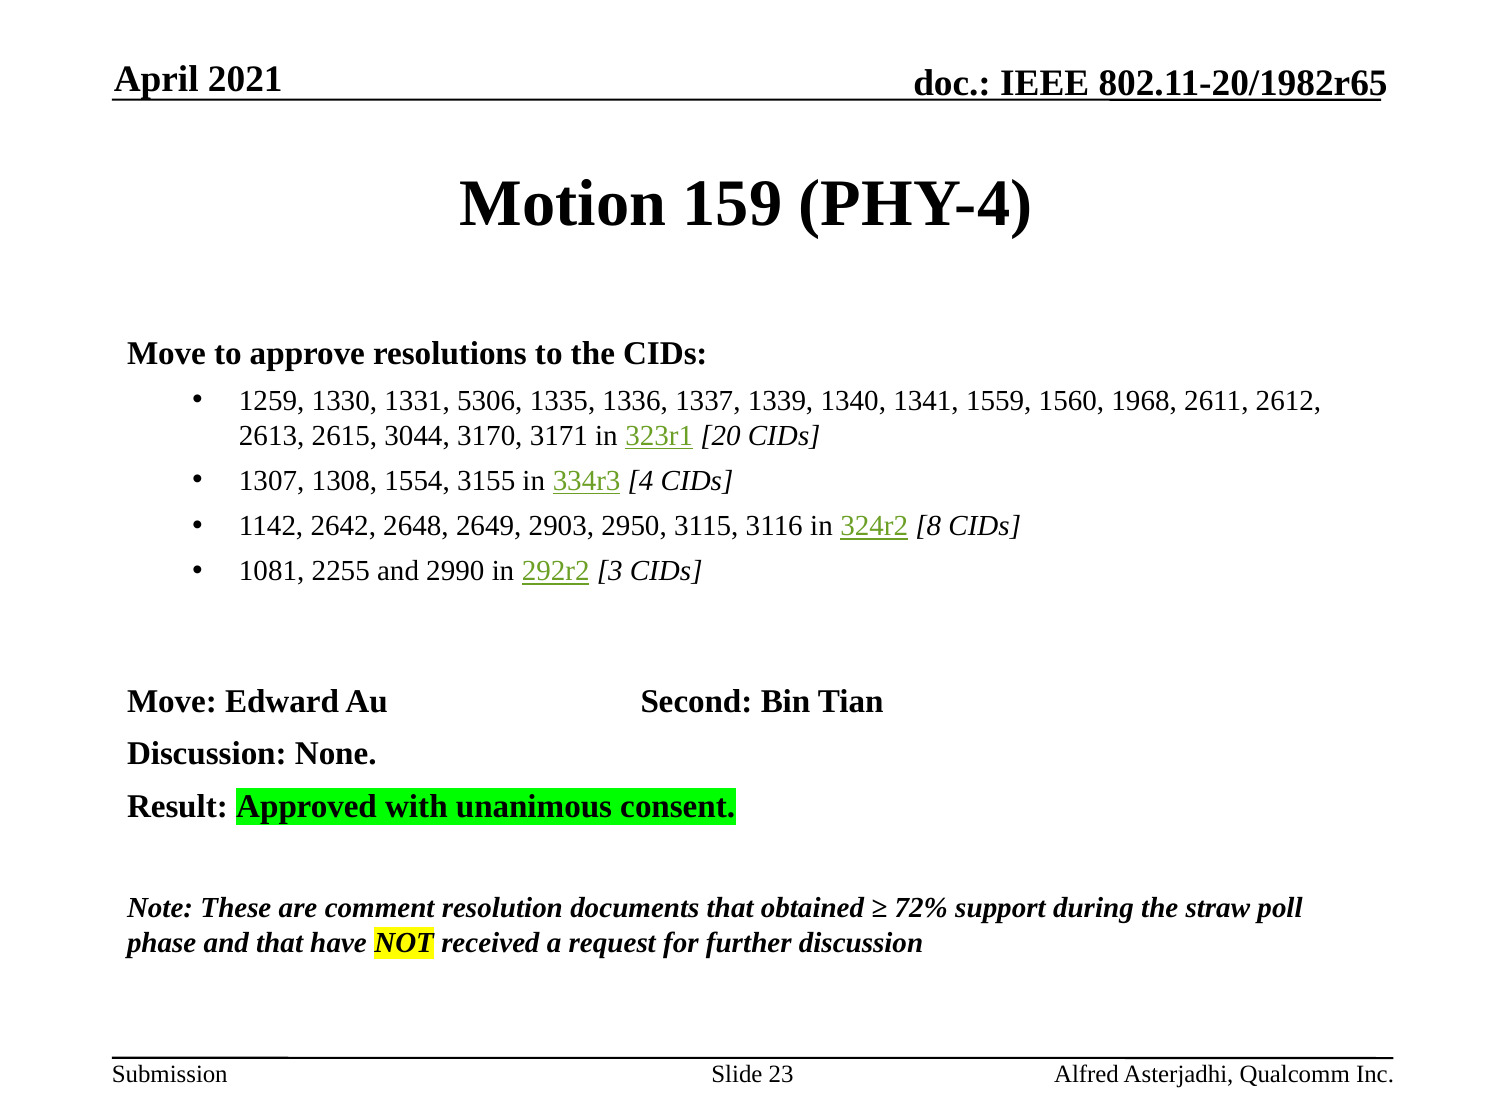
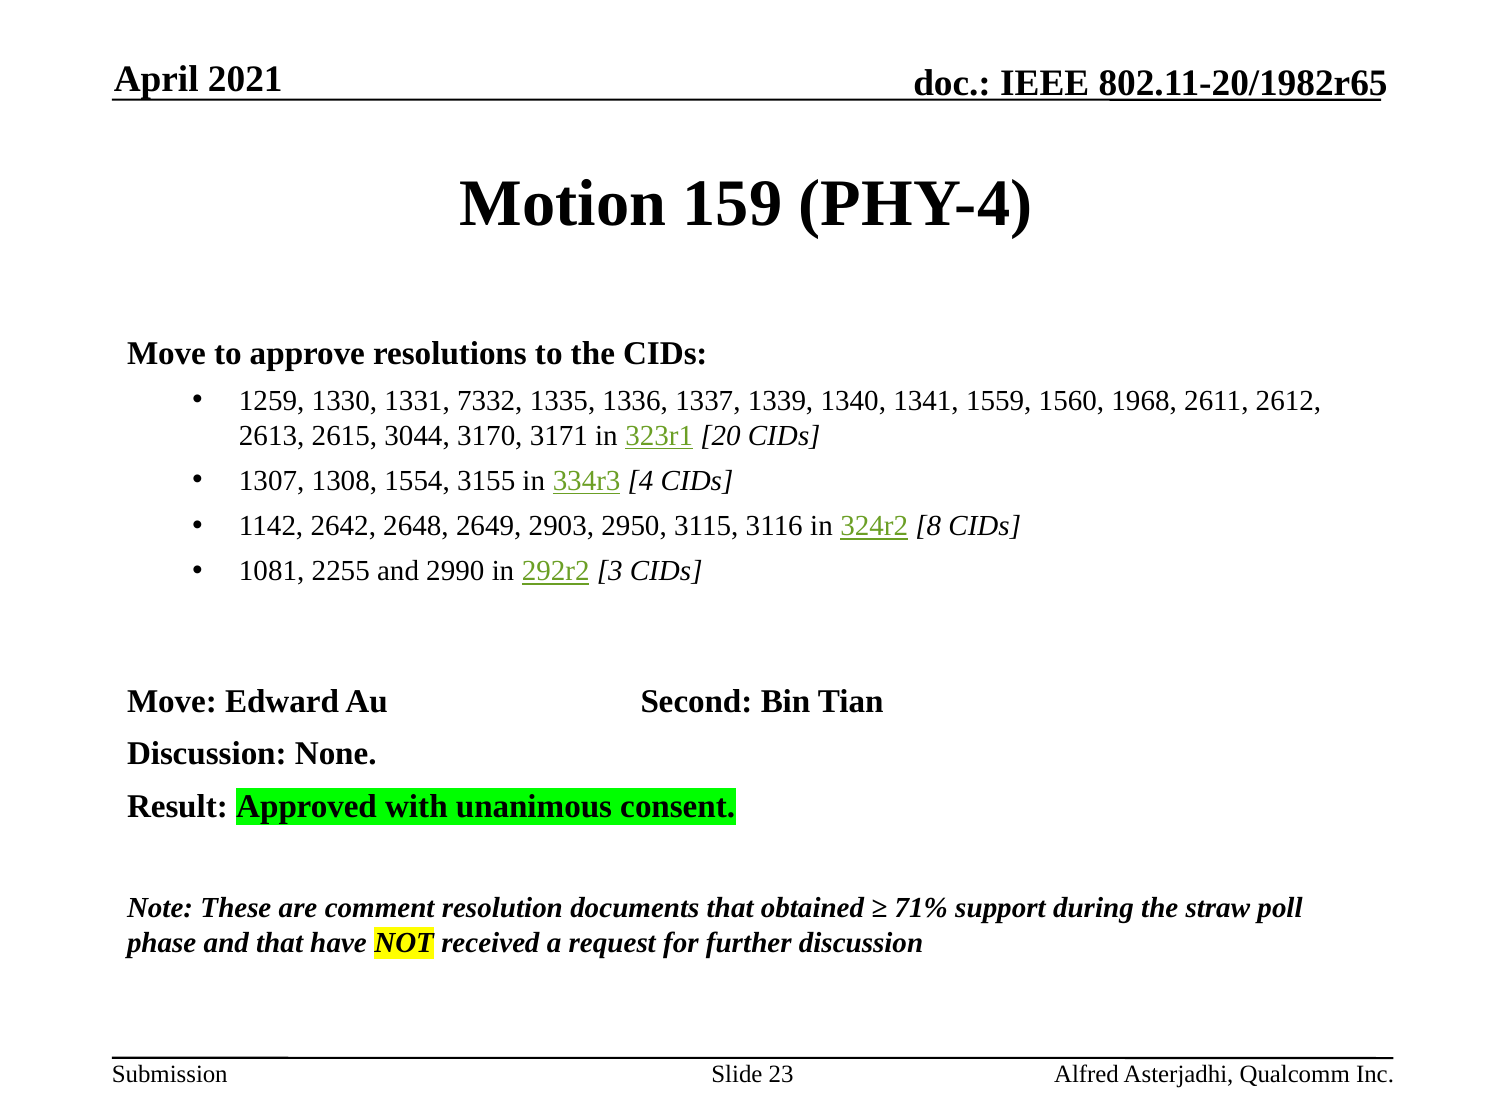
5306: 5306 -> 7332 (490, 401)
72%: 72% -> 71% (921, 908)
